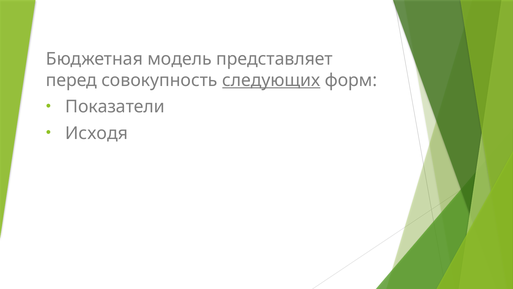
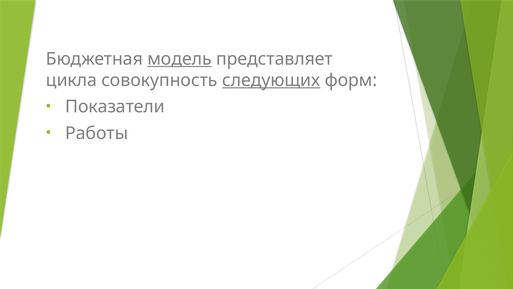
модель underline: none -> present (180, 59)
перед: перед -> цикла (71, 80)
Исходя: Исходя -> Работы (97, 133)
